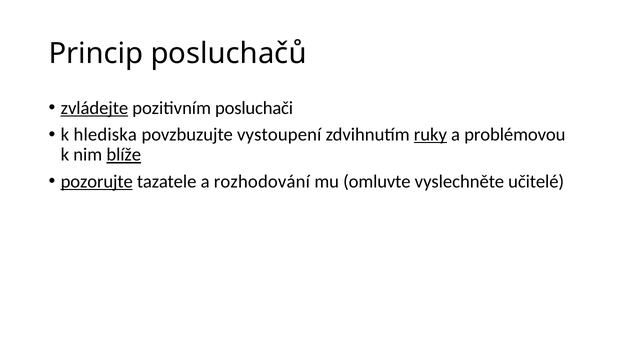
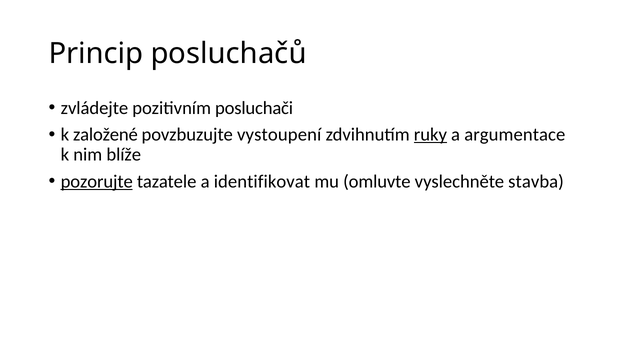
zvládejte underline: present -> none (94, 108)
hlediska: hlediska -> založené (105, 135)
problémovou: problémovou -> argumentace (515, 135)
blíže underline: present -> none (124, 155)
rozhodování: rozhodování -> identifikovat (262, 182)
učitelé: učitelé -> stavba (536, 182)
